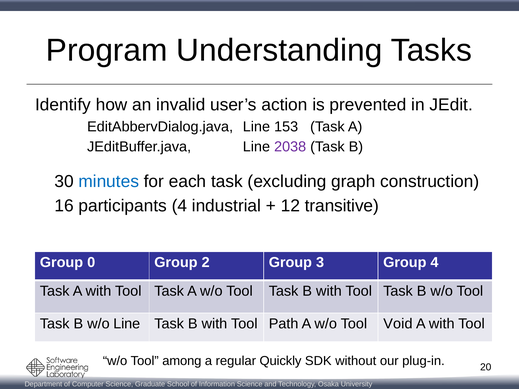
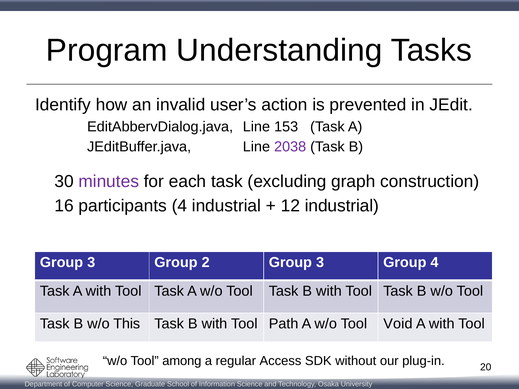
minutes colour: blue -> purple (109, 182)
12 transitive: transitive -> industrial (342, 206)
0: 0 -> 3 (91, 263)
w/o Line: Line -> This (127, 324)
Quickly: Quickly -> Access (280, 361)
